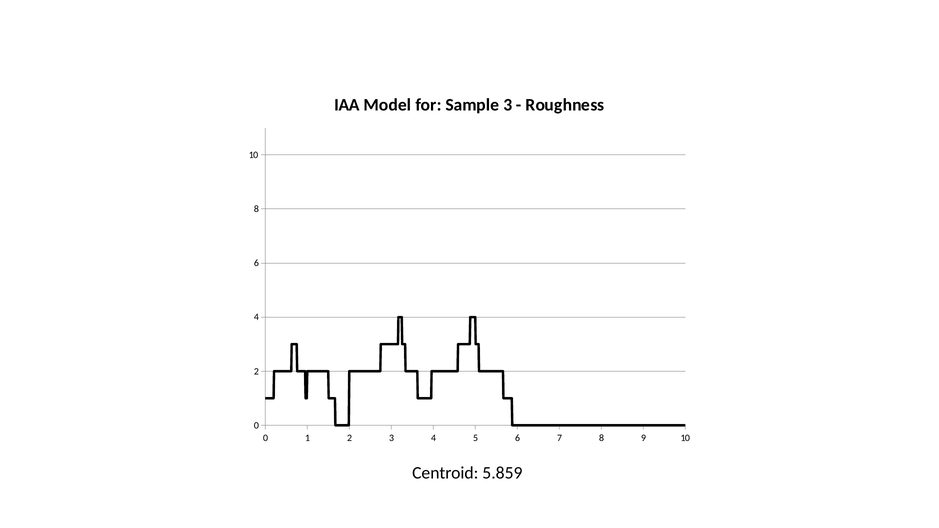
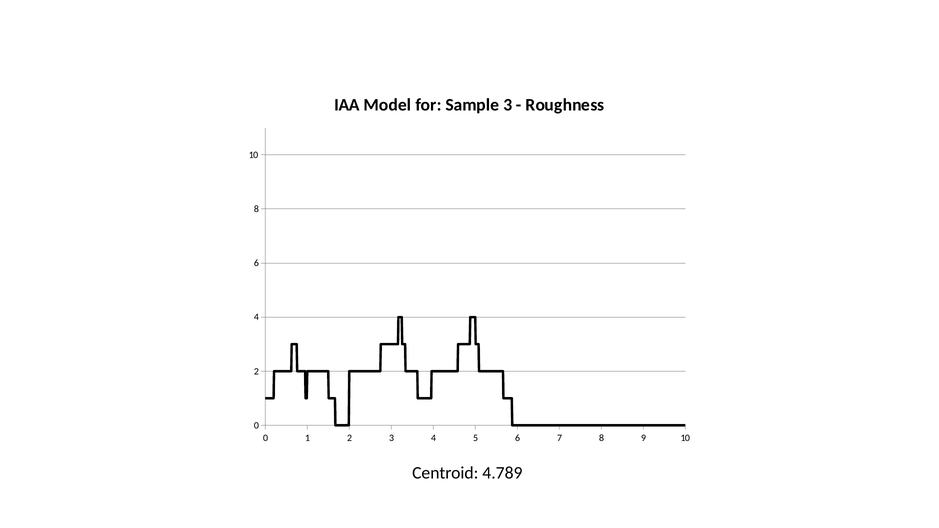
5.859: 5.859 -> 4.789 (502, 473)
